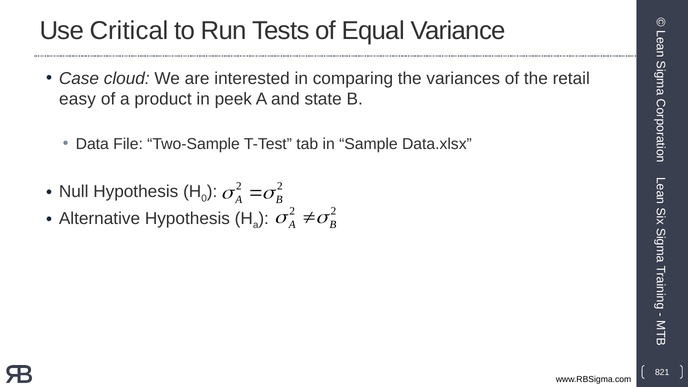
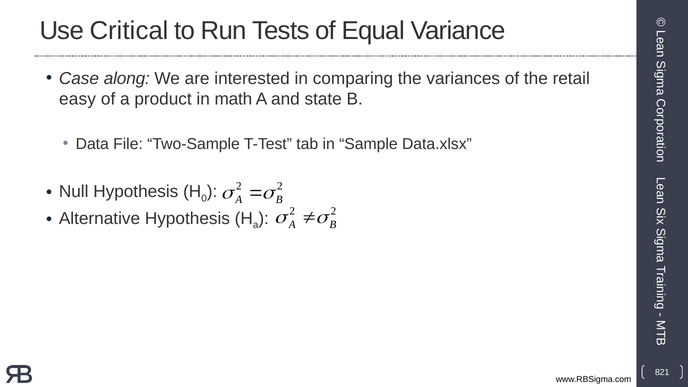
cloud: cloud -> along (127, 79)
peek: peek -> math (233, 99)
